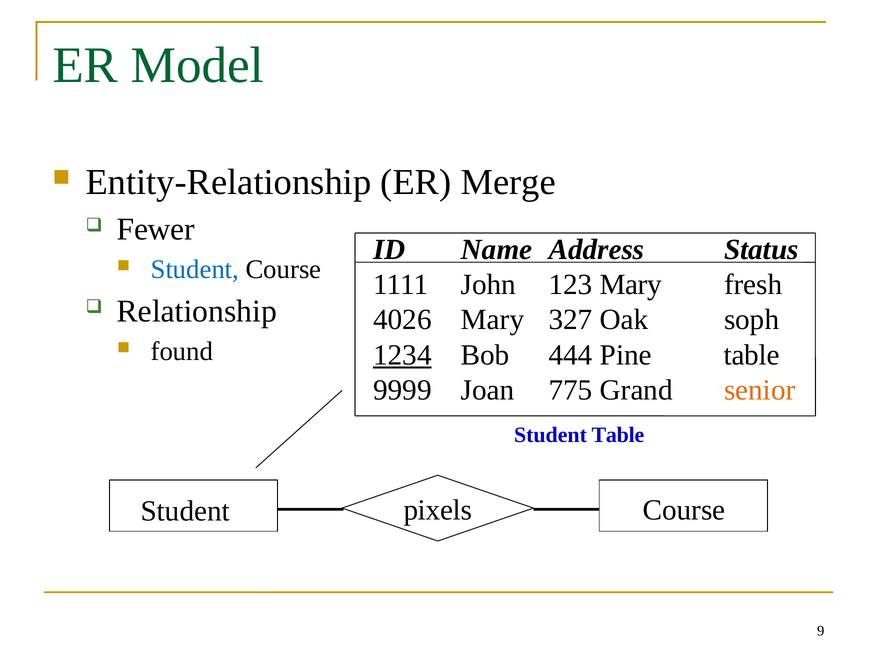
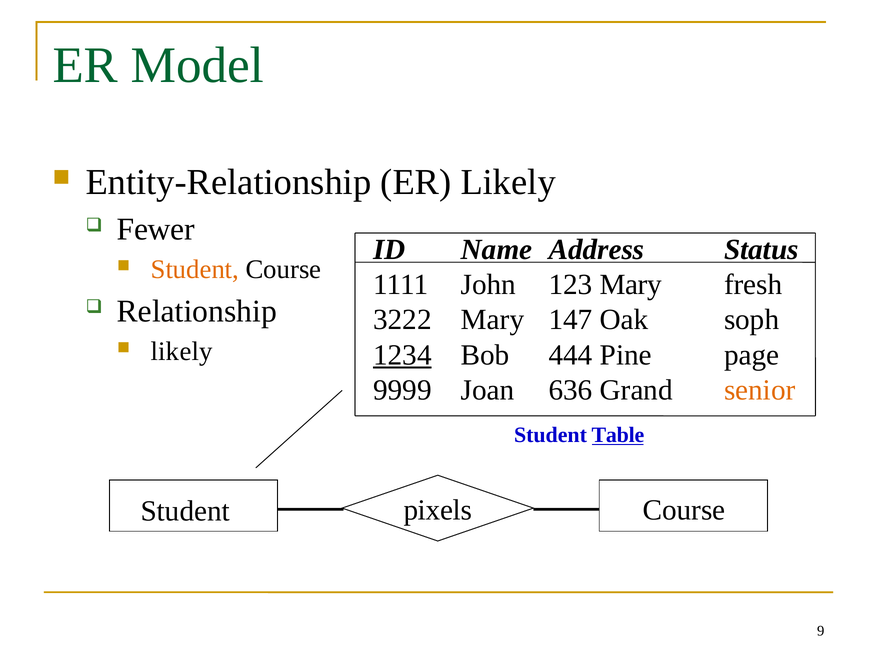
ER Merge: Merge -> Likely (508, 182)
Student colour: blue -> orange (195, 269)
4026: 4026 -> 3222 (402, 320)
327: 327 -> 147 (571, 320)
found: found -> likely (182, 351)
Pine table: table -> page (752, 355)
775: 775 -> 636 (571, 390)
Table underline: none -> present (618, 435)
